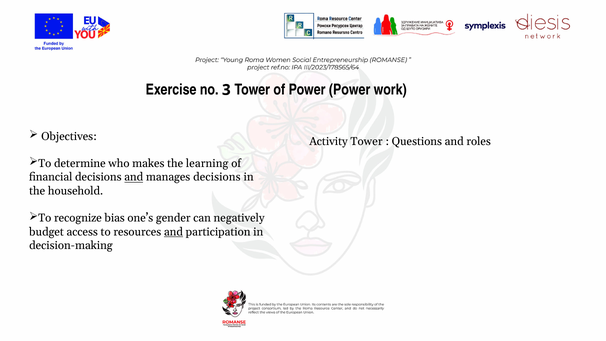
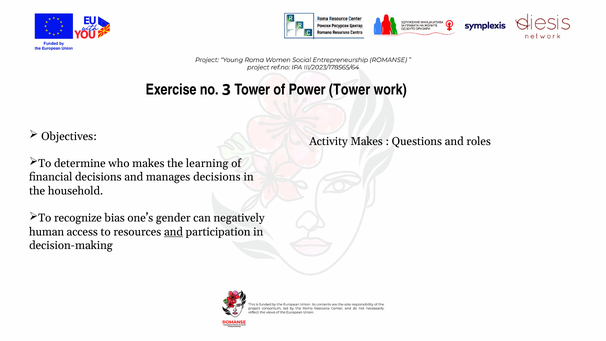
Power Power: Power -> Tower (350, 90)
Activity Tower: Tower -> Makes (367, 142)
and underline: present -> none (134, 177)
budget: budget -> human (47, 232)
